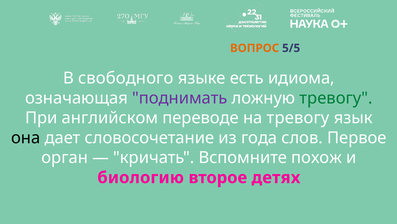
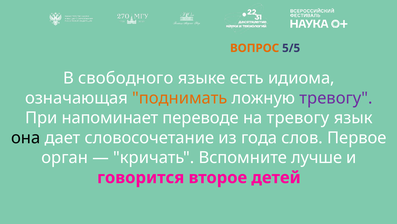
поднимать colour: purple -> orange (180, 98)
тревогу colour: green -> purple (336, 98)
английском: английском -> напоминает (110, 118)
похож: похож -> лучше (317, 157)
биологию: биологию -> говорится (141, 177)
детях: детях -> детей (276, 177)
